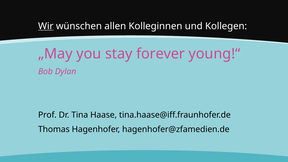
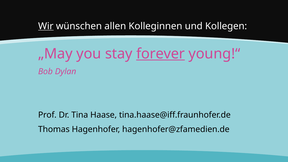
forever underline: none -> present (161, 54)
